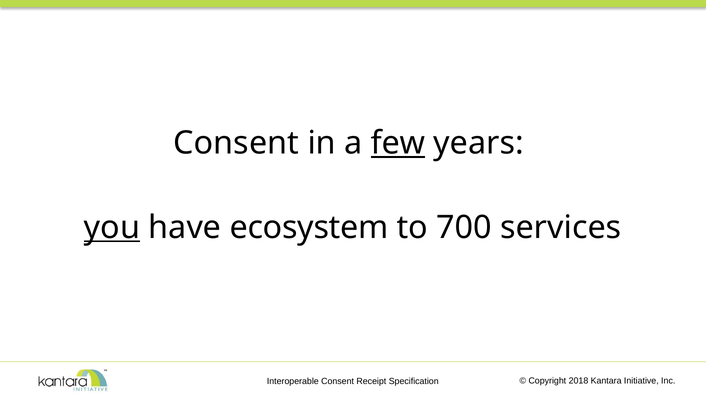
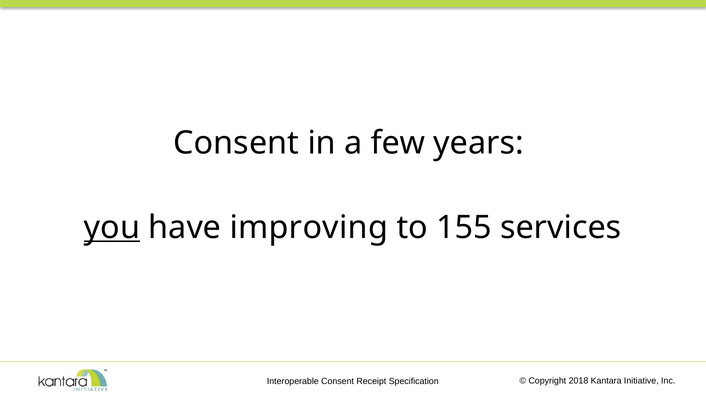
few underline: present -> none (398, 143)
ecosystem: ecosystem -> improving (309, 227)
700: 700 -> 155 (464, 227)
